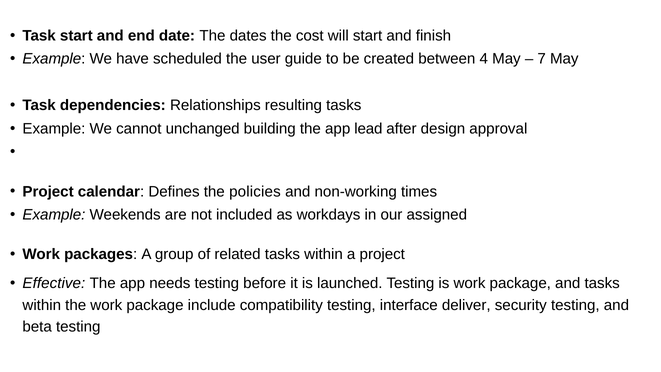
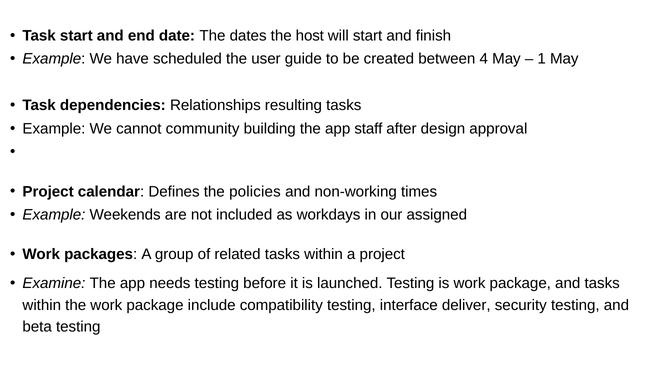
cost: cost -> host (310, 36)
7: 7 -> 1 (542, 59)
unchanged: unchanged -> community (203, 129)
lead: lead -> staff (368, 129)
Effective: Effective -> Examine (54, 283)
